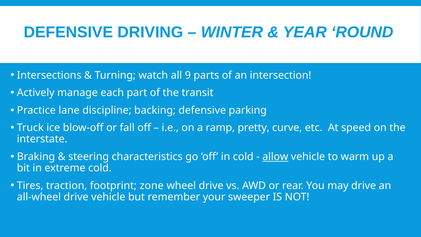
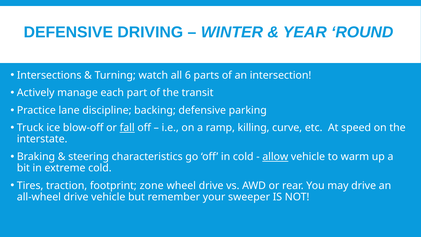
9: 9 -> 6 (188, 75)
fall underline: none -> present (127, 128)
pretty: pretty -> killing (254, 128)
